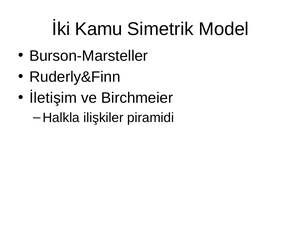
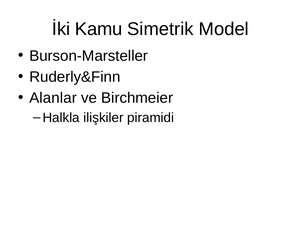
İletişim: İletişim -> Alanlar (53, 98)
